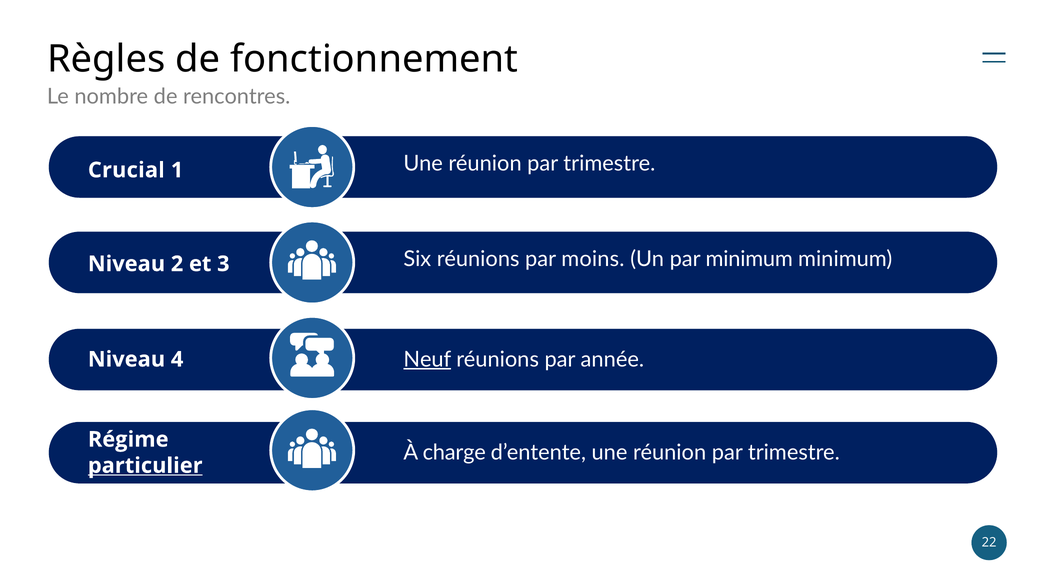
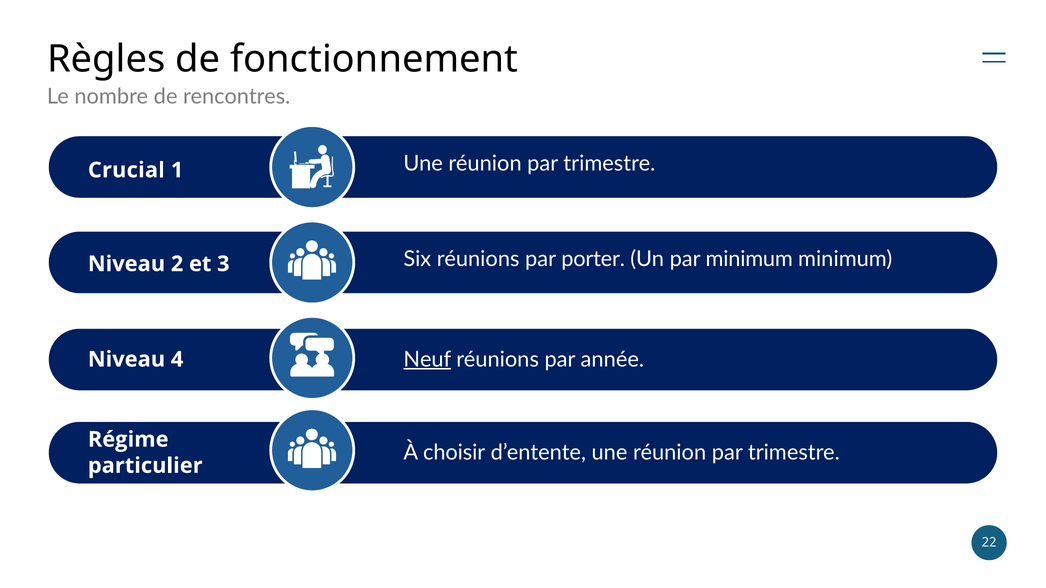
moins: moins -> porter (593, 259)
charge: charge -> choisir (454, 453)
particulier underline: present -> none (145, 466)
